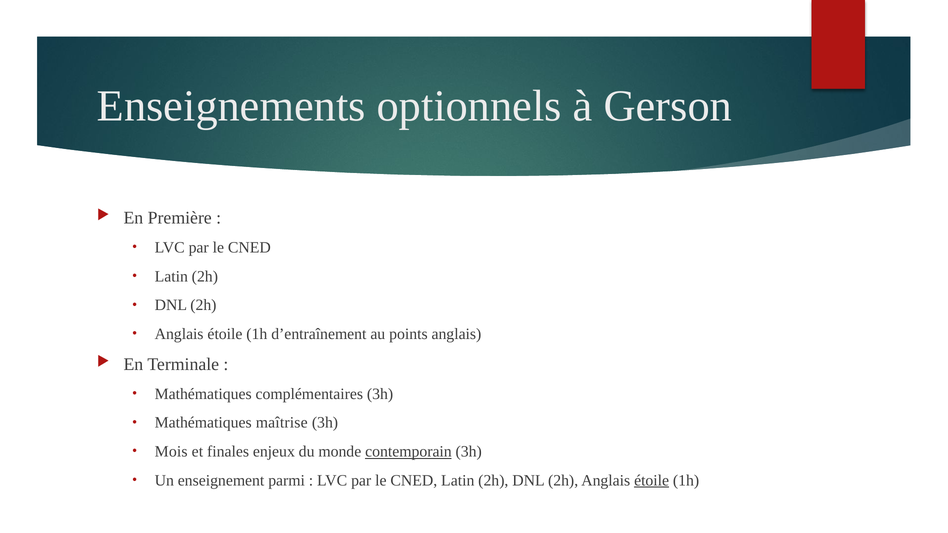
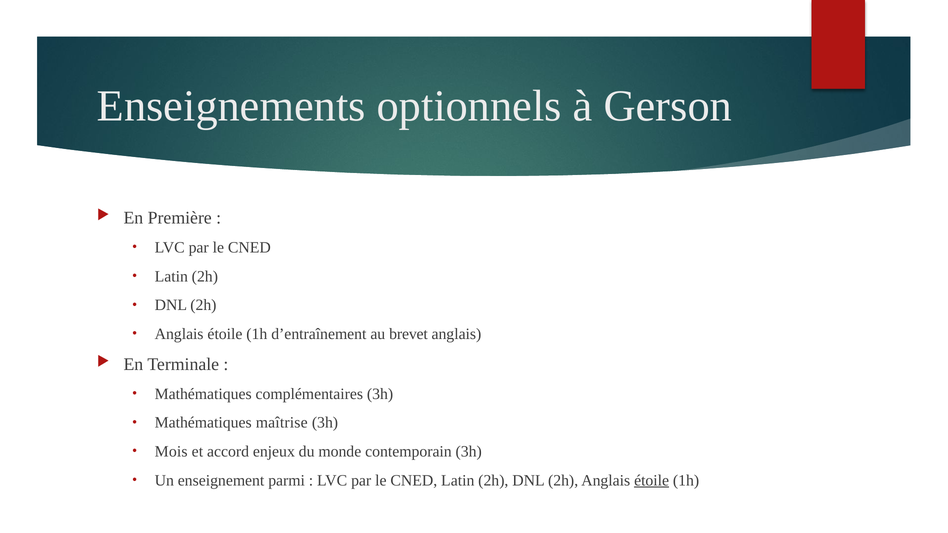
points: points -> brevet (409, 334)
finales: finales -> accord (228, 452)
contemporain underline: present -> none (408, 452)
